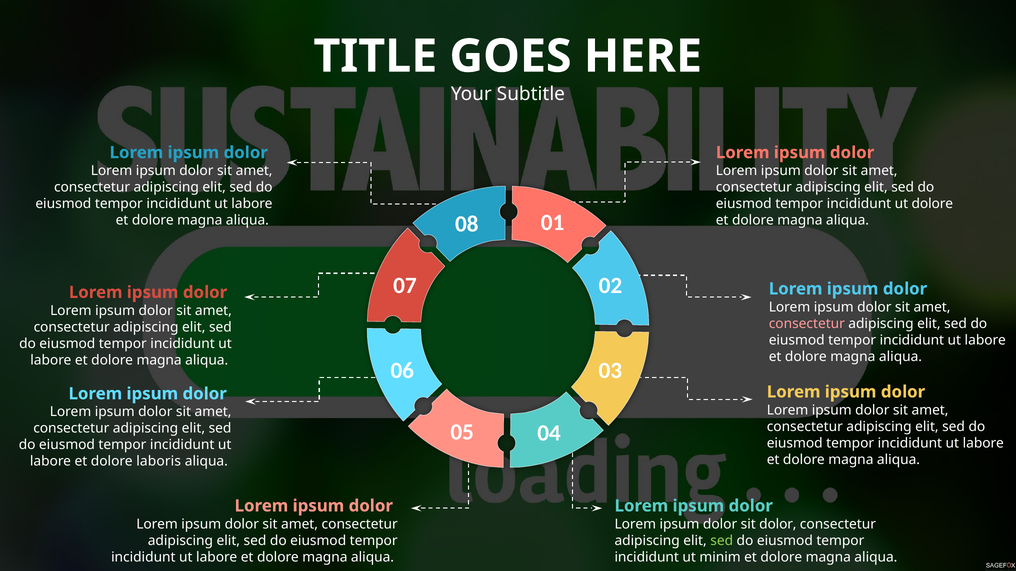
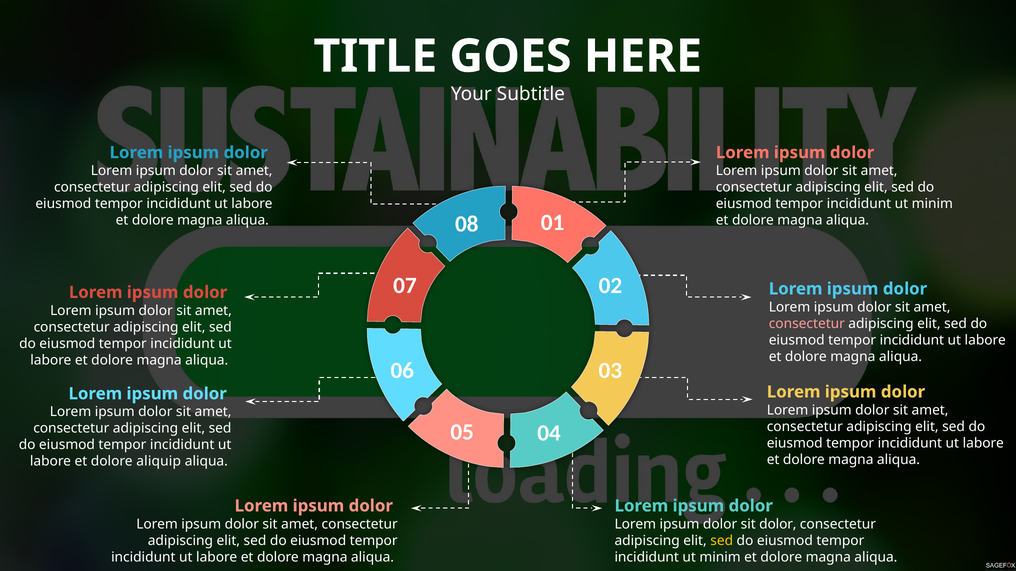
dolore: dolore -> minim (932, 204)
laboris: laboris -> aliquip (159, 462)
sed colour: light green -> yellow (722, 541)
